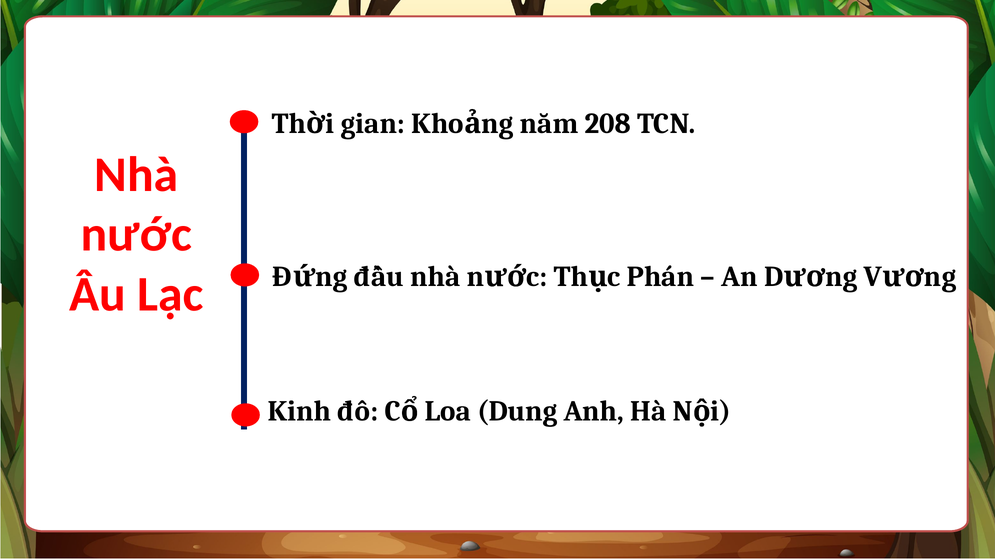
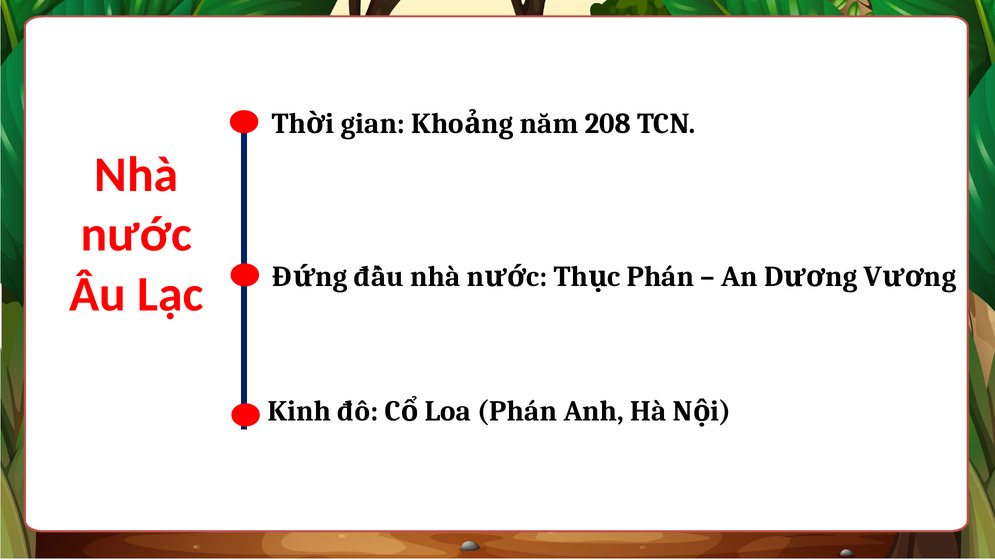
Loa Dung: Dung -> Phán (517, 411)
